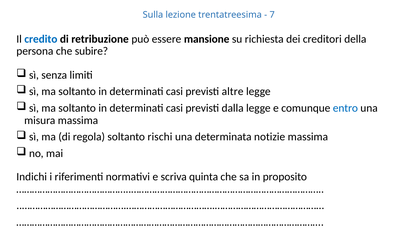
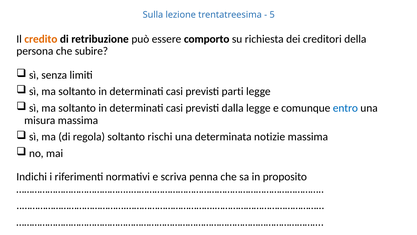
7: 7 -> 5 (272, 15)
credito colour: blue -> orange (41, 39)
mansione: mansione -> comporto (207, 39)
altre: altre -> parti (233, 91)
quinta: quinta -> penna (204, 176)
